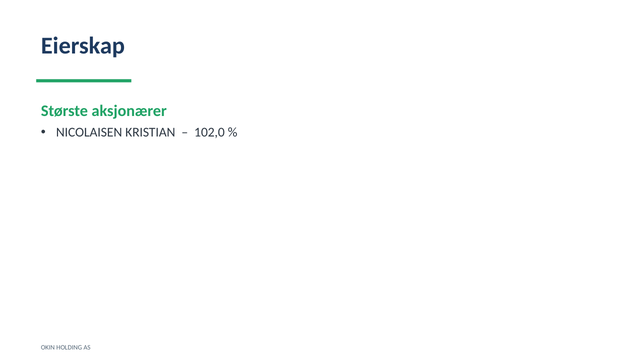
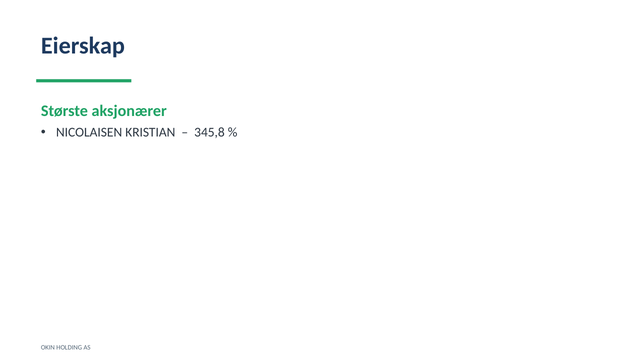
102,0: 102,0 -> 345,8 (209, 132)
